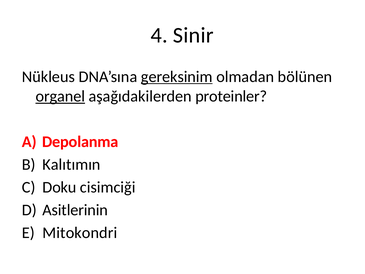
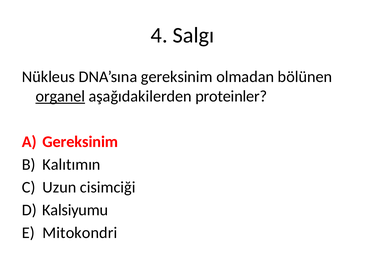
Sinir: Sinir -> Salgı (193, 35)
gereksinim underline: present -> none (177, 77)
Depolanma: Depolanma -> Gereksinim (80, 142)
Doku: Doku -> Uzun (59, 187)
Asitlerinin: Asitlerinin -> Kalsiyumu (75, 210)
